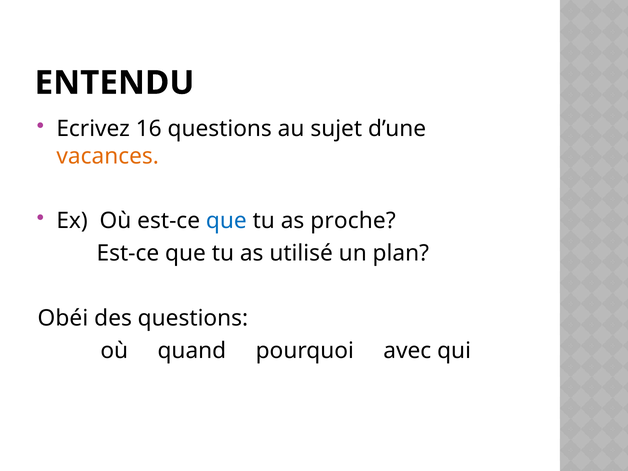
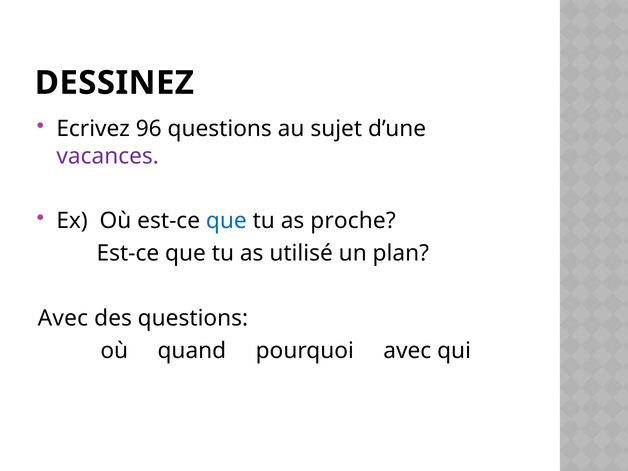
ENTENDU: ENTENDU -> DESSINEZ (114, 83)
16: 16 -> 96 (149, 129)
vacances colour: orange -> purple (108, 156)
Obéi: Obéi -> Avec (63, 318)
